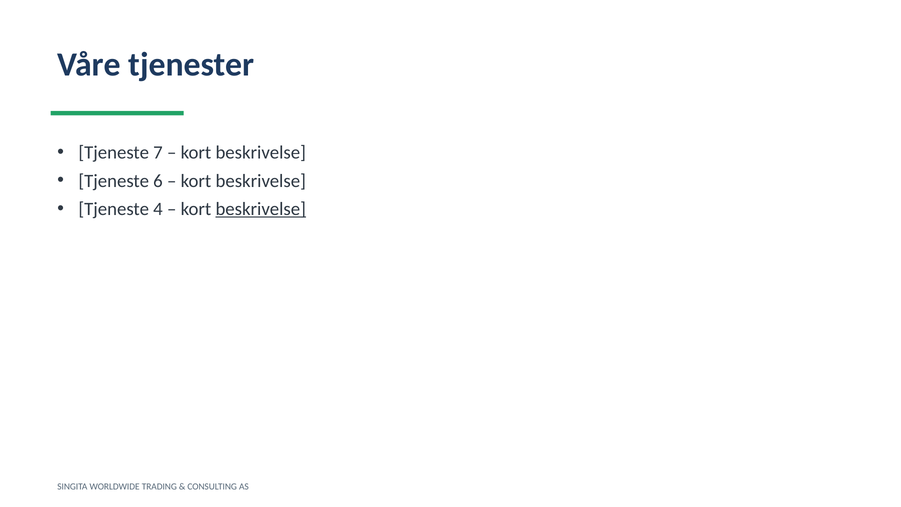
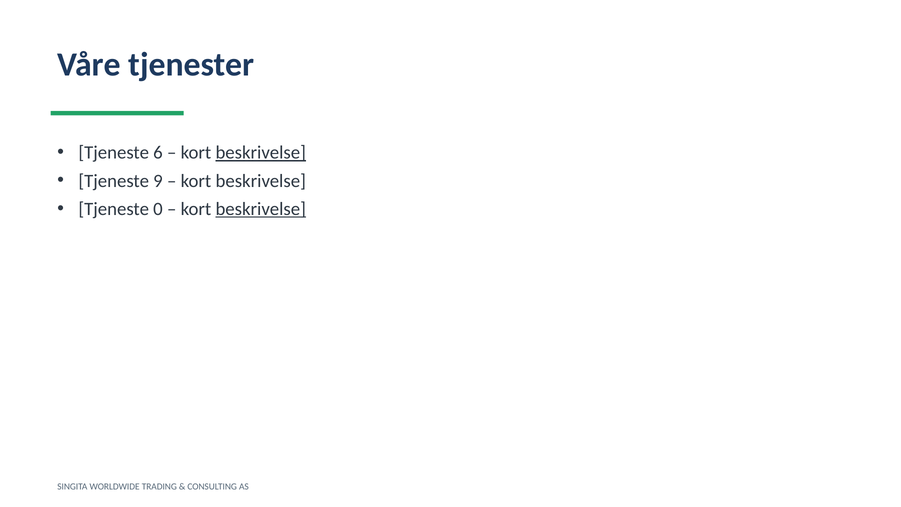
7: 7 -> 6 (158, 153)
beskrivelse underline: none -> present (261, 153)
6: 6 -> 9 (158, 181)
4: 4 -> 0 (158, 209)
